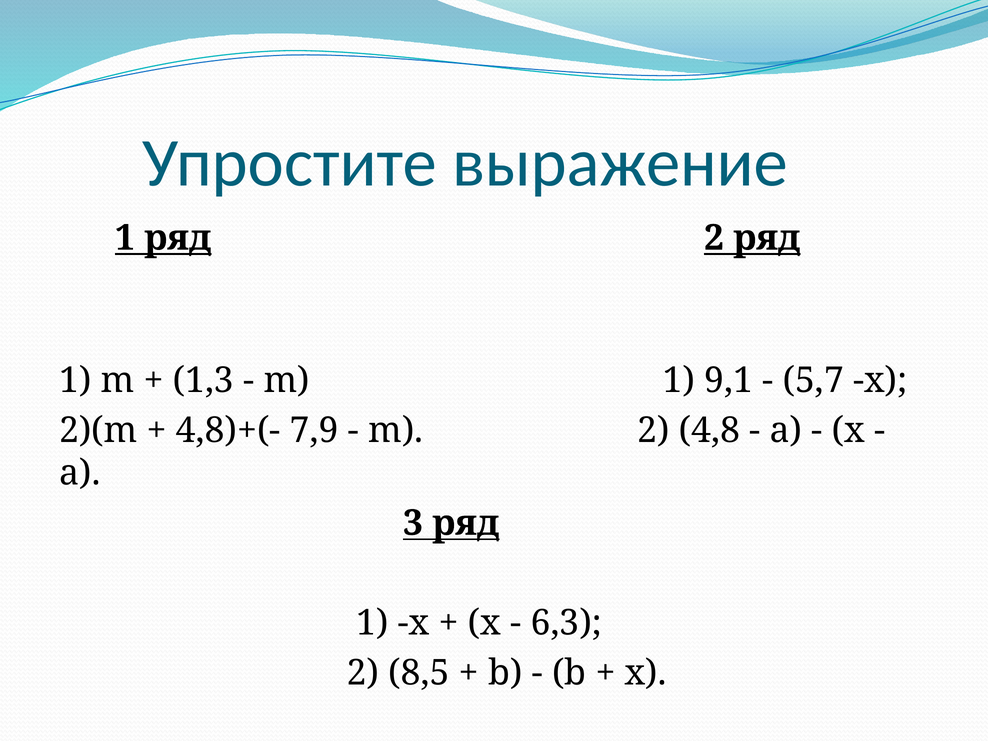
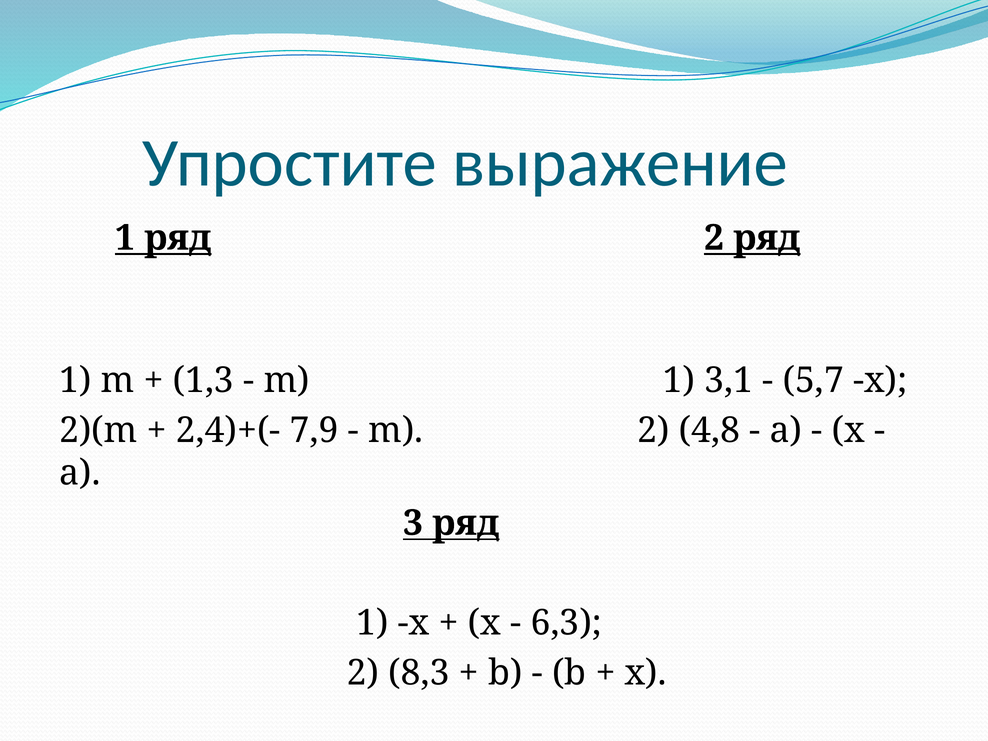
9,1: 9,1 -> 3,1 (729, 380)
4,8)+(-: 4,8)+(- -> 2,4)+(- (228, 430)
8,5: 8,5 -> 8,3 (419, 673)
